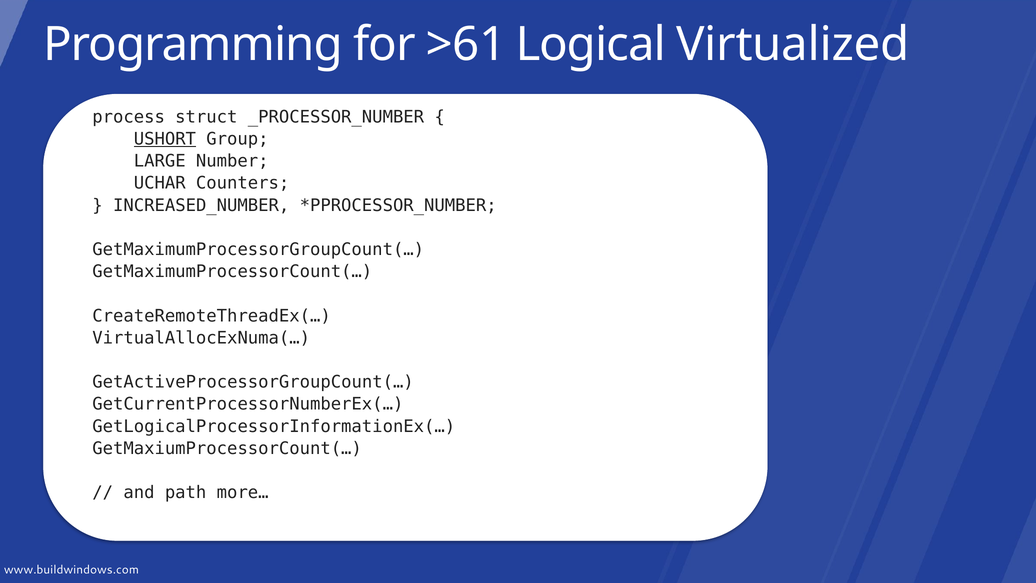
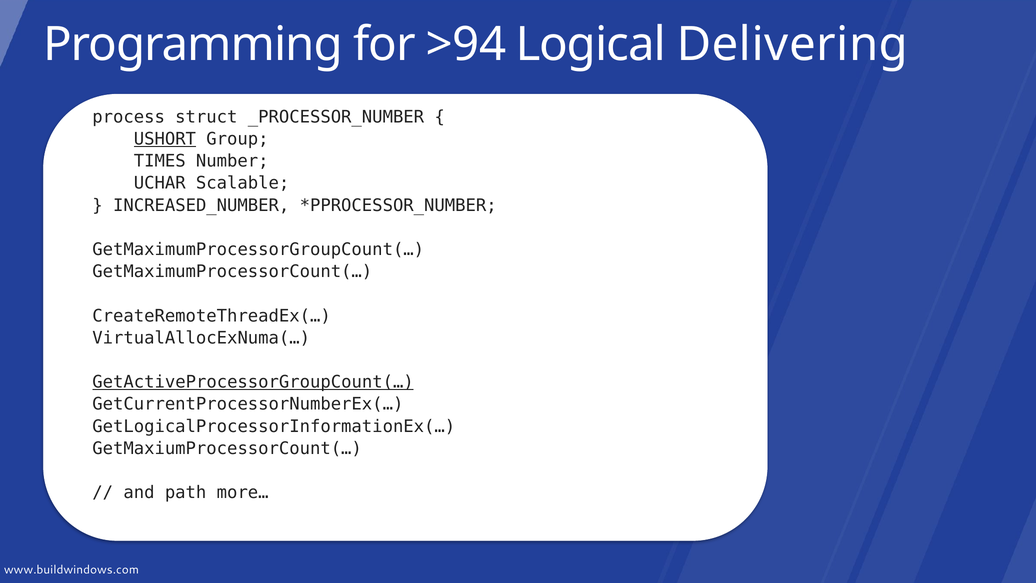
>61: >61 -> >94 (466, 45)
Virtualized: Virtualized -> Delivering (792, 45)
LARGE: LARGE -> TIMES (160, 161)
Counters: Counters -> Scalable (243, 183)
GetActiveProcessorGroupCount(… underline: none -> present (253, 382)
